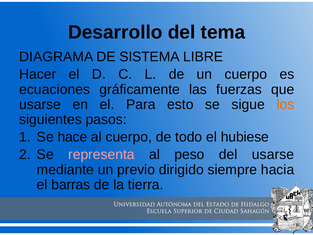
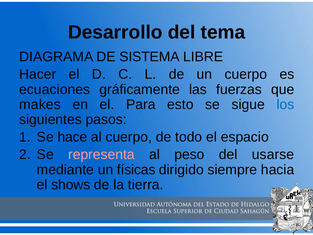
usarse: usarse -> makes (40, 104)
los colour: orange -> blue (285, 104)
hubiese: hubiese -> espacio (245, 137)
previo: previo -> físicas (136, 170)
barras: barras -> shows (71, 185)
